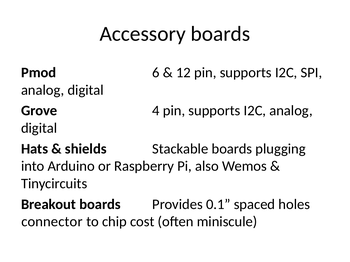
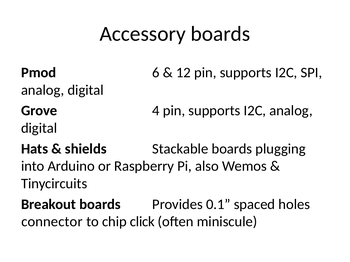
cost: cost -> click (142, 222)
